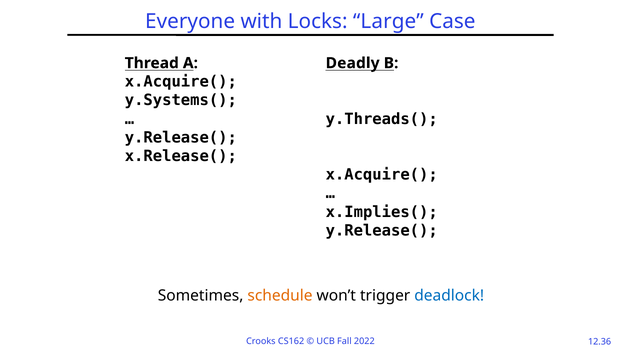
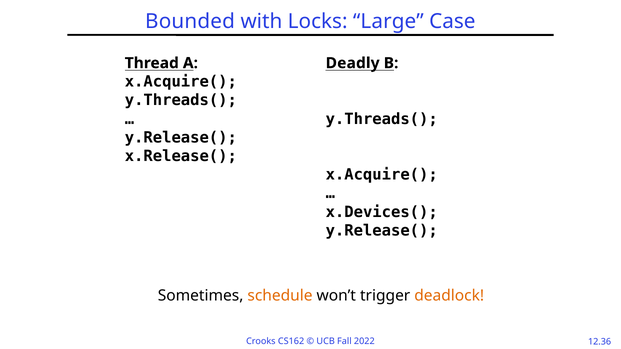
Everyone: Everyone -> Bounded (190, 21)
y.Systems(: y.Systems( -> y.Threads( (181, 100)
x.Implies(: x.Implies( -> x.Devices( (382, 212)
deadlock colour: blue -> orange (449, 296)
